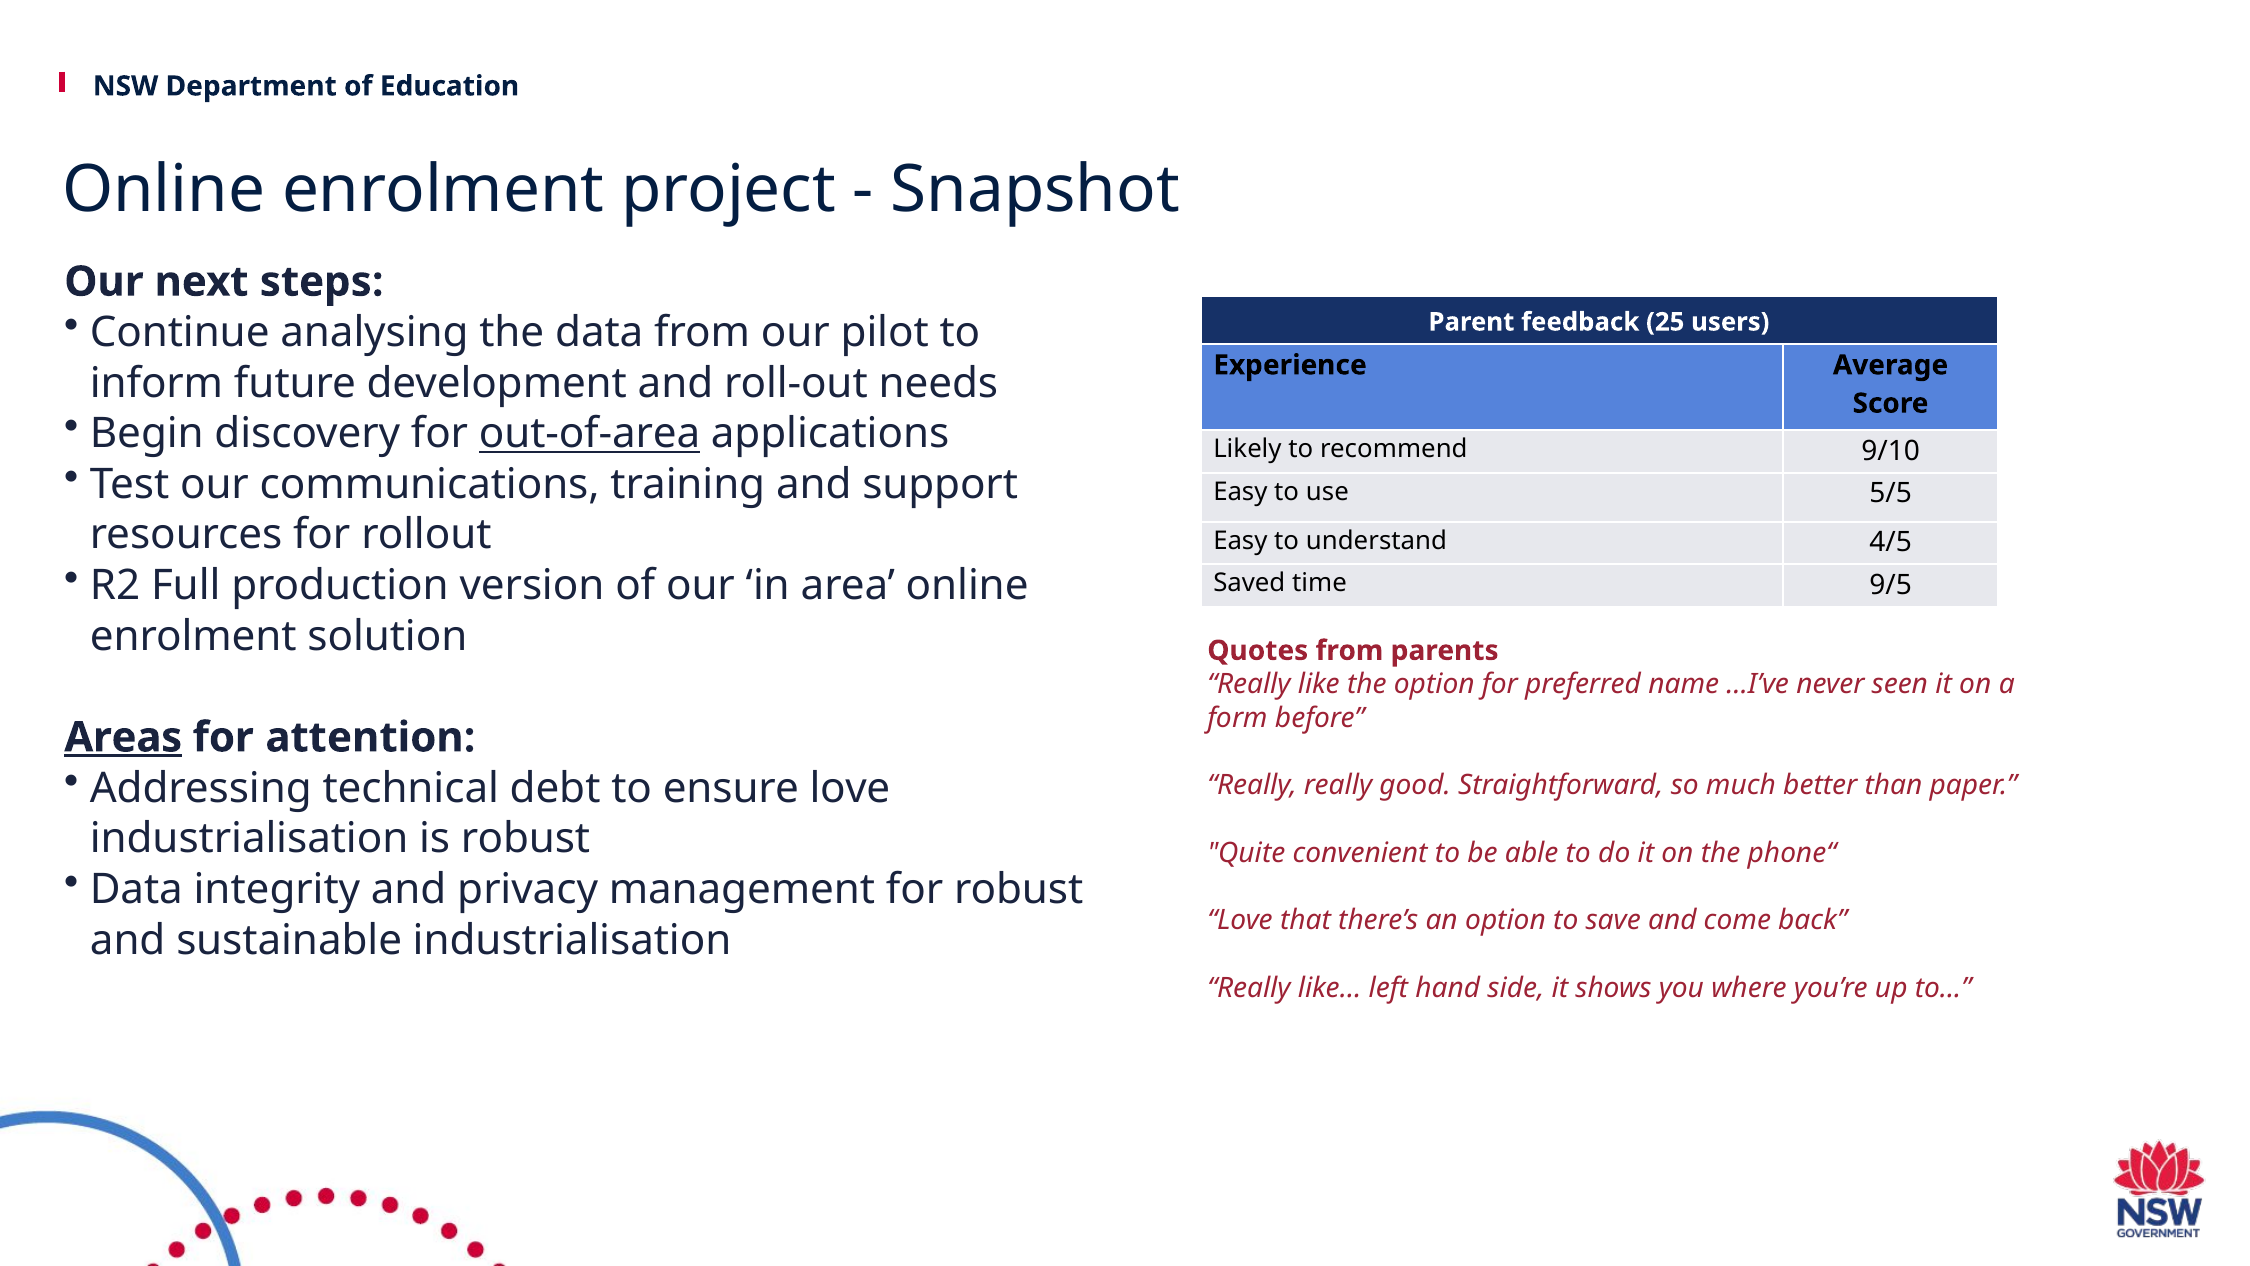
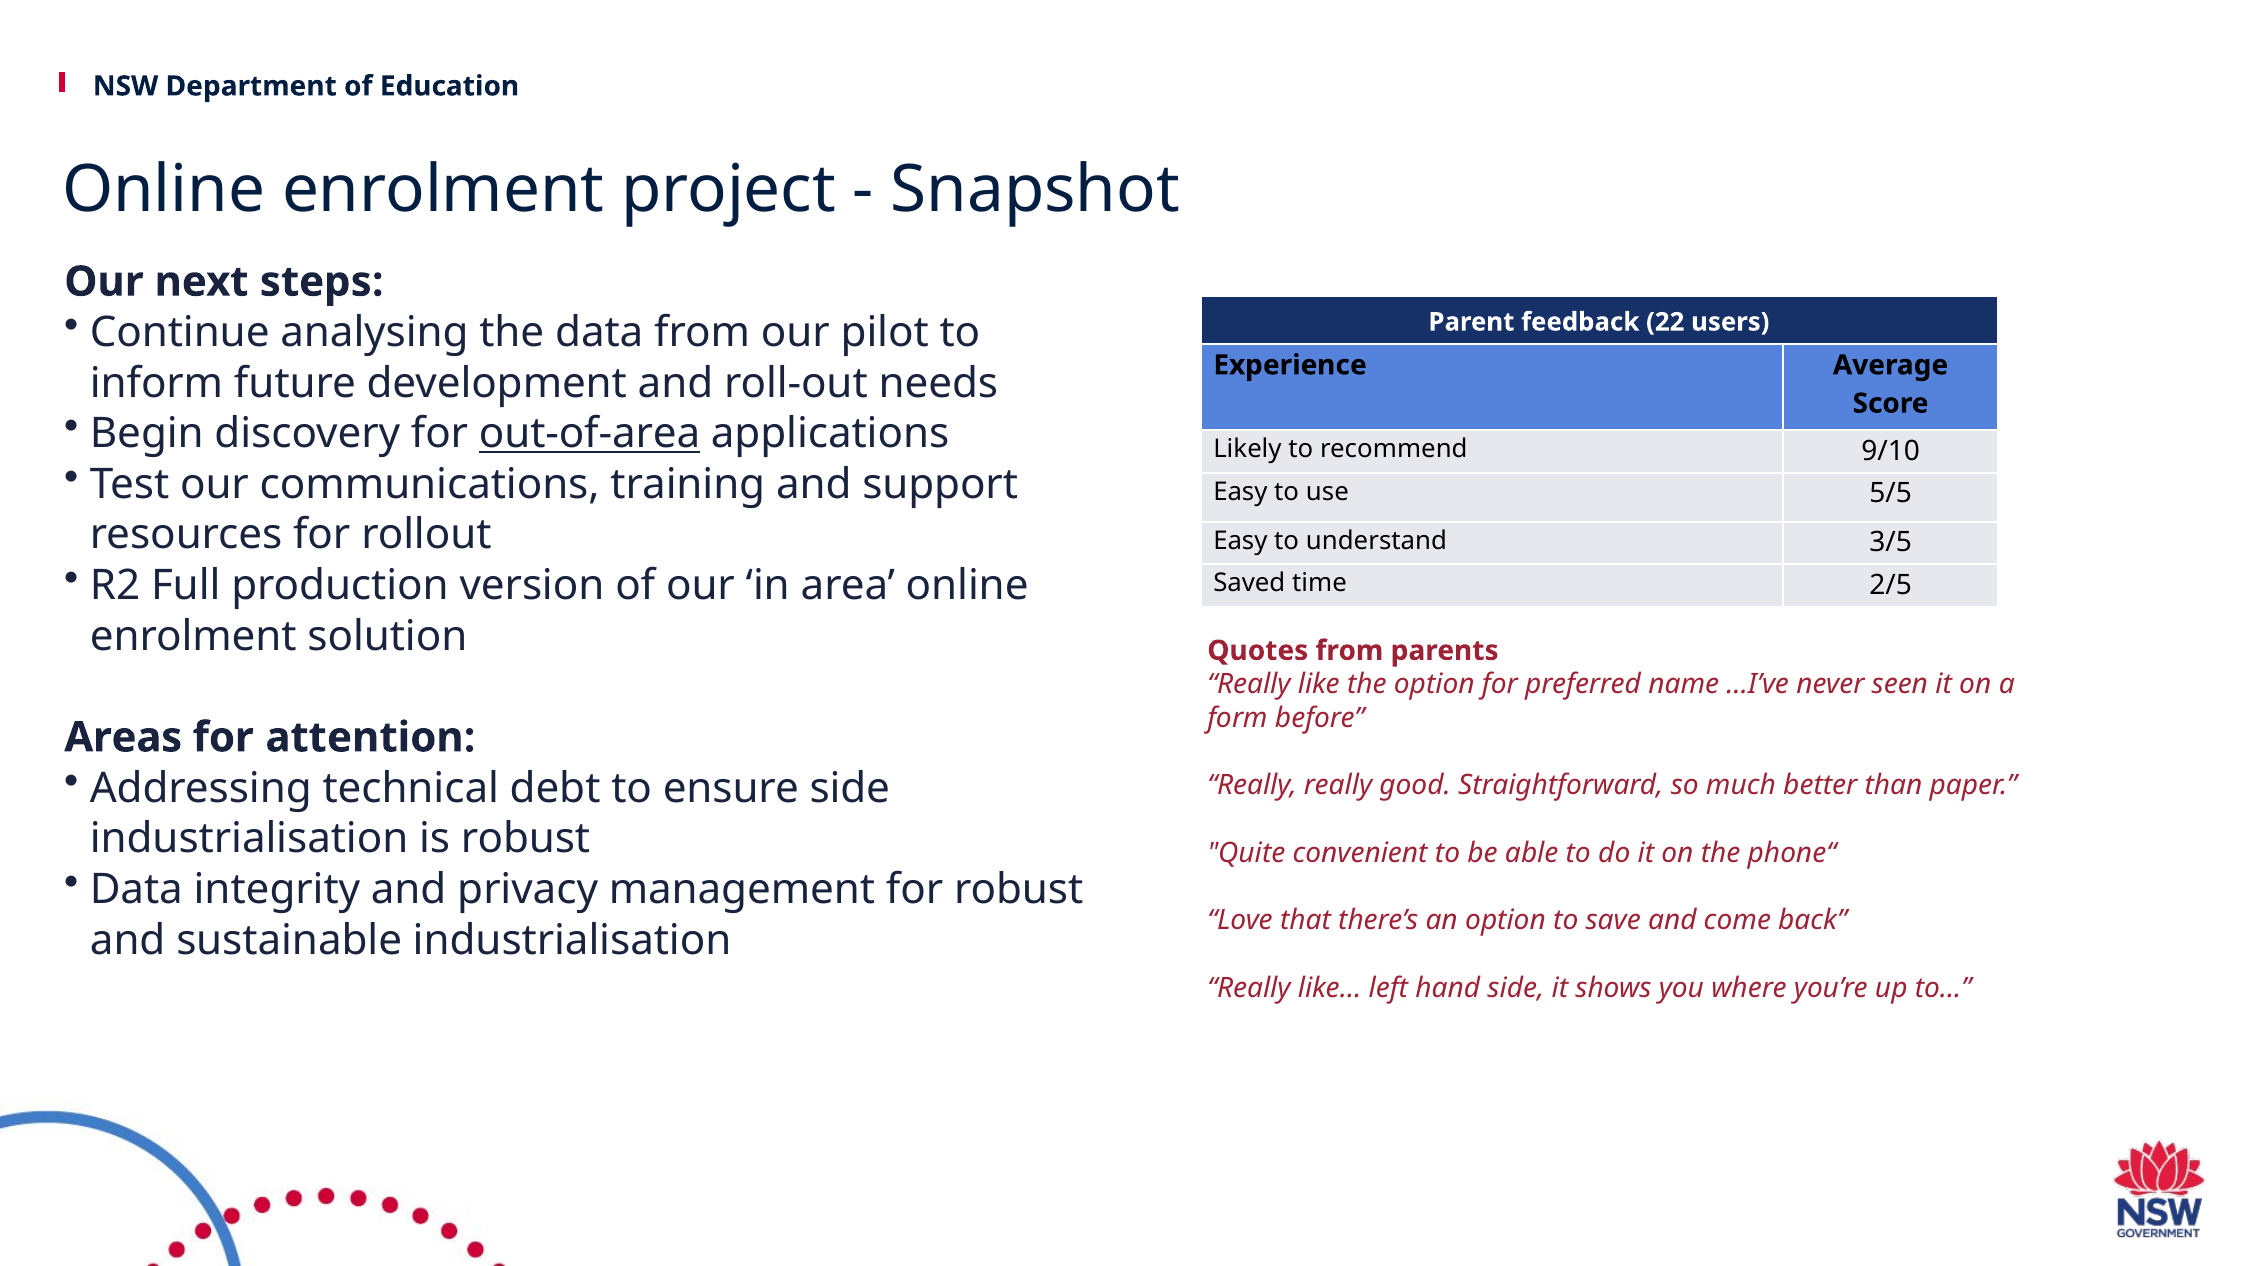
25: 25 -> 22 (1665, 322)
4/5: 4/5 -> 3/5 (1891, 542)
9/5: 9/5 -> 2/5 (1891, 585)
Areas underline: present -> none (123, 737)
ensure love: love -> side (850, 788)
